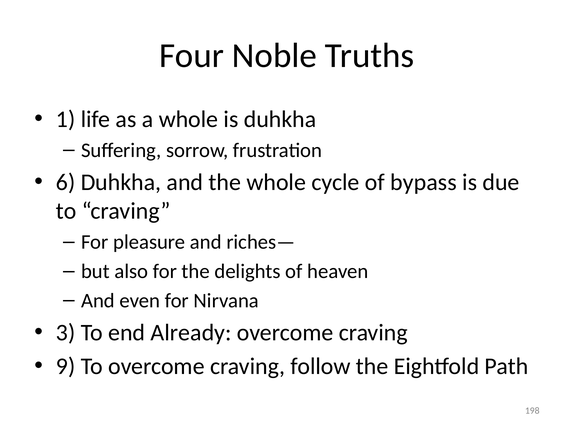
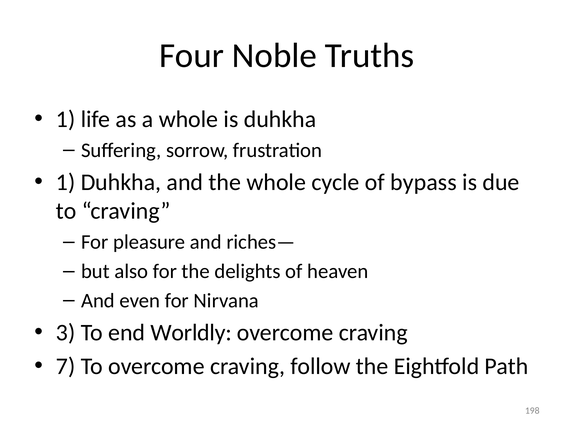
6: 6 -> 1 (66, 182)
Already: Already -> Worldly (191, 333)
9: 9 -> 7 (66, 367)
